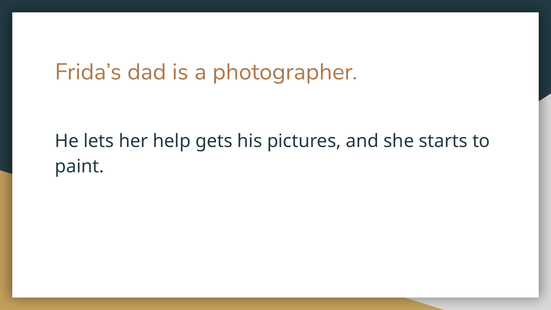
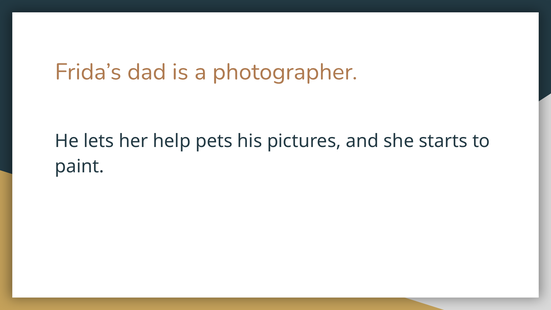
gets: gets -> pets (214, 141)
